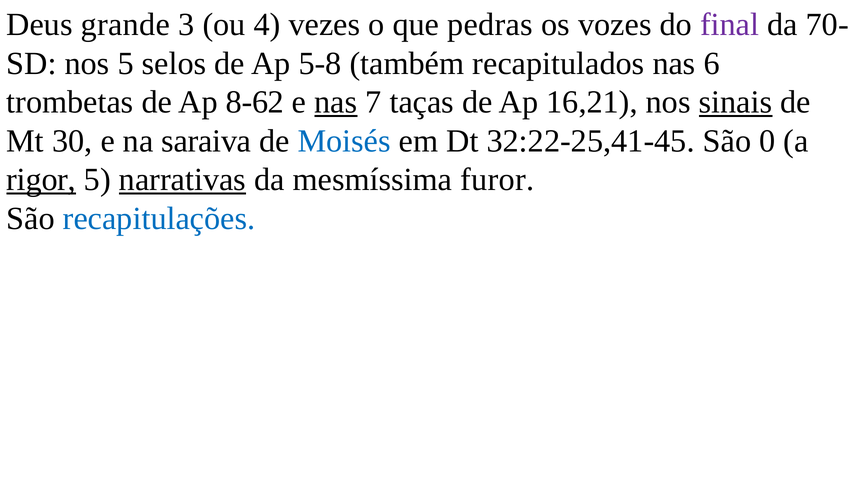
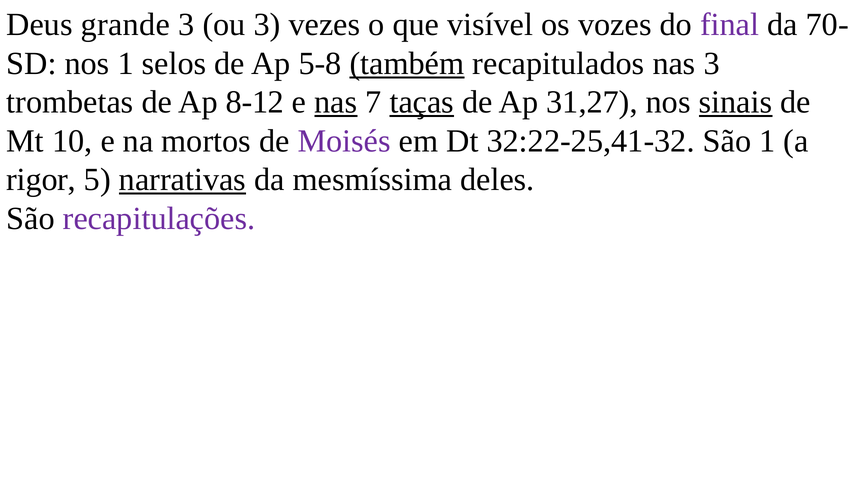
ou 4: 4 -> 3 (267, 25)
pedras: pedras -> visível (490, 25)
nos 5: 5 -> 1 (126, 64)
também underline: none -> present (407, 64)
nas 6: 6 -> 3 (712, 64)
8-62: 8-62 -> 8-12 (255, 102)
taças underline: none -> present (422, 102)
16,21: 16,21 -> 31,27 (592, 102)
30: 30 -> 10 (72, 141)
saraiva: saraiva -> mortos (206, 141)
Moisés colour: blue -> purple (344, 141)
32:22-25,41-45: 32:22-25,41-45 -> 32:22-25,41-32 (591, 141)
São 0: 0 -> 1 (767, 141)
rigor underline: present -> none (41, 180)
furor: furor -> deles (497, 180)
recapitulações colour: blue -> purple (159, 219)
